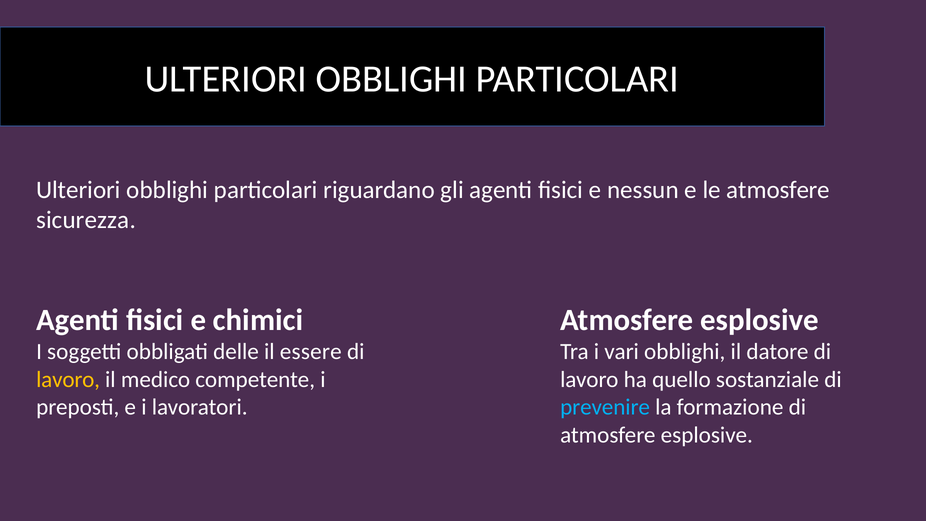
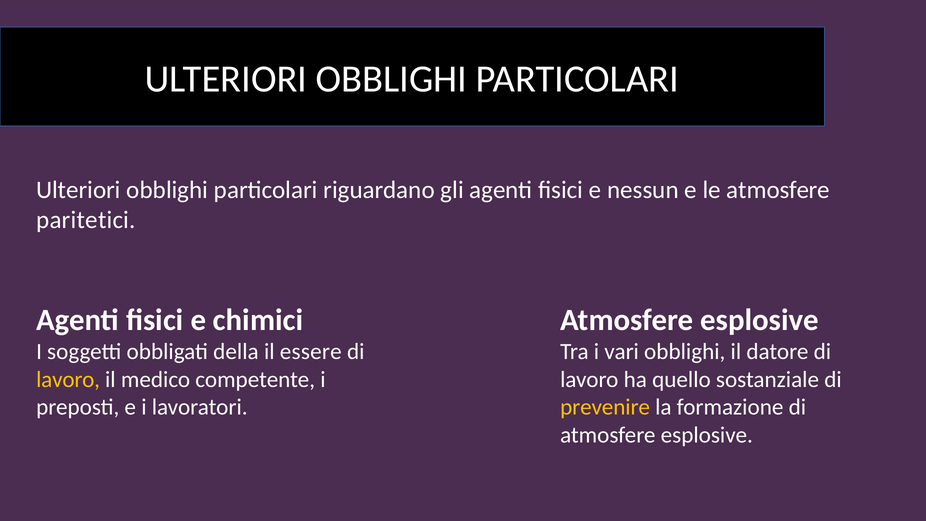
sicurezza: sicurezza -> paritetici (86, 220)
delle: delle -> della (236, 352)
prevenire colour: light blue -> yellow (605, 407)
